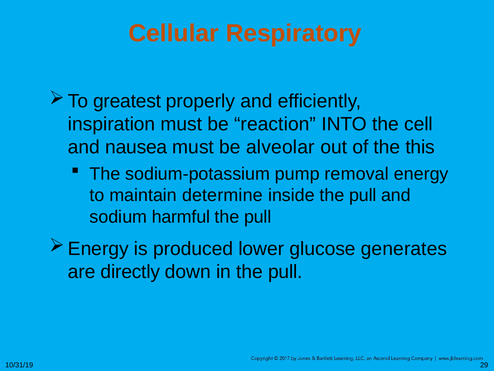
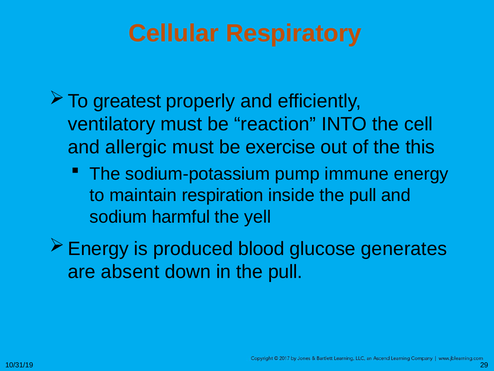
inspiration: inspiration -> ventilatory (112, 124)
nausea: nausea -> allergic (136, 147)
alveolar: alveolar -> exercise (281, 147)
removal: removal -> immune (357, 174)
determine: determine -> respiration (223, 195)
pull: pull -> yell (258, 216)
lower: lower -> blood (261, 248)
directly: directly -> absent (130, 271)
